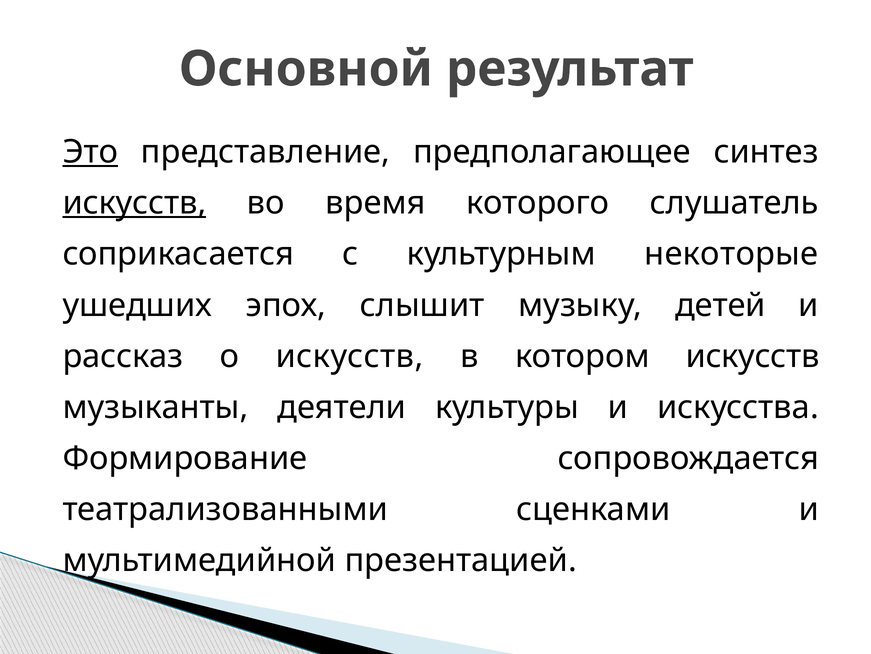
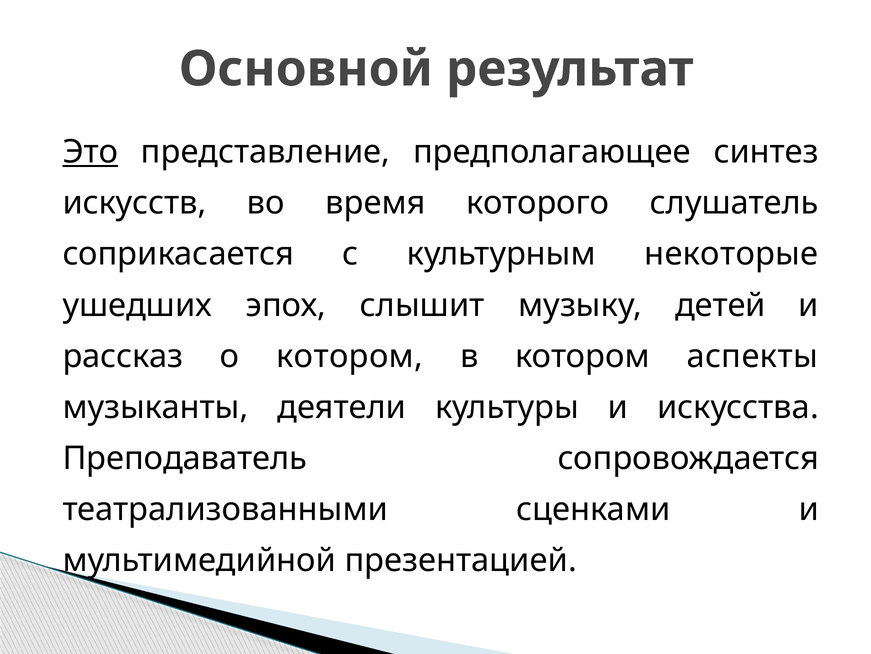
искусств underline: present -> none (134, 203)
о искусств: искусств -> котором (350, 356)
котором искусств: искусств -> аспекты (752, 356)
Формирование: Формирование -> Преподаватель (185, 458)
